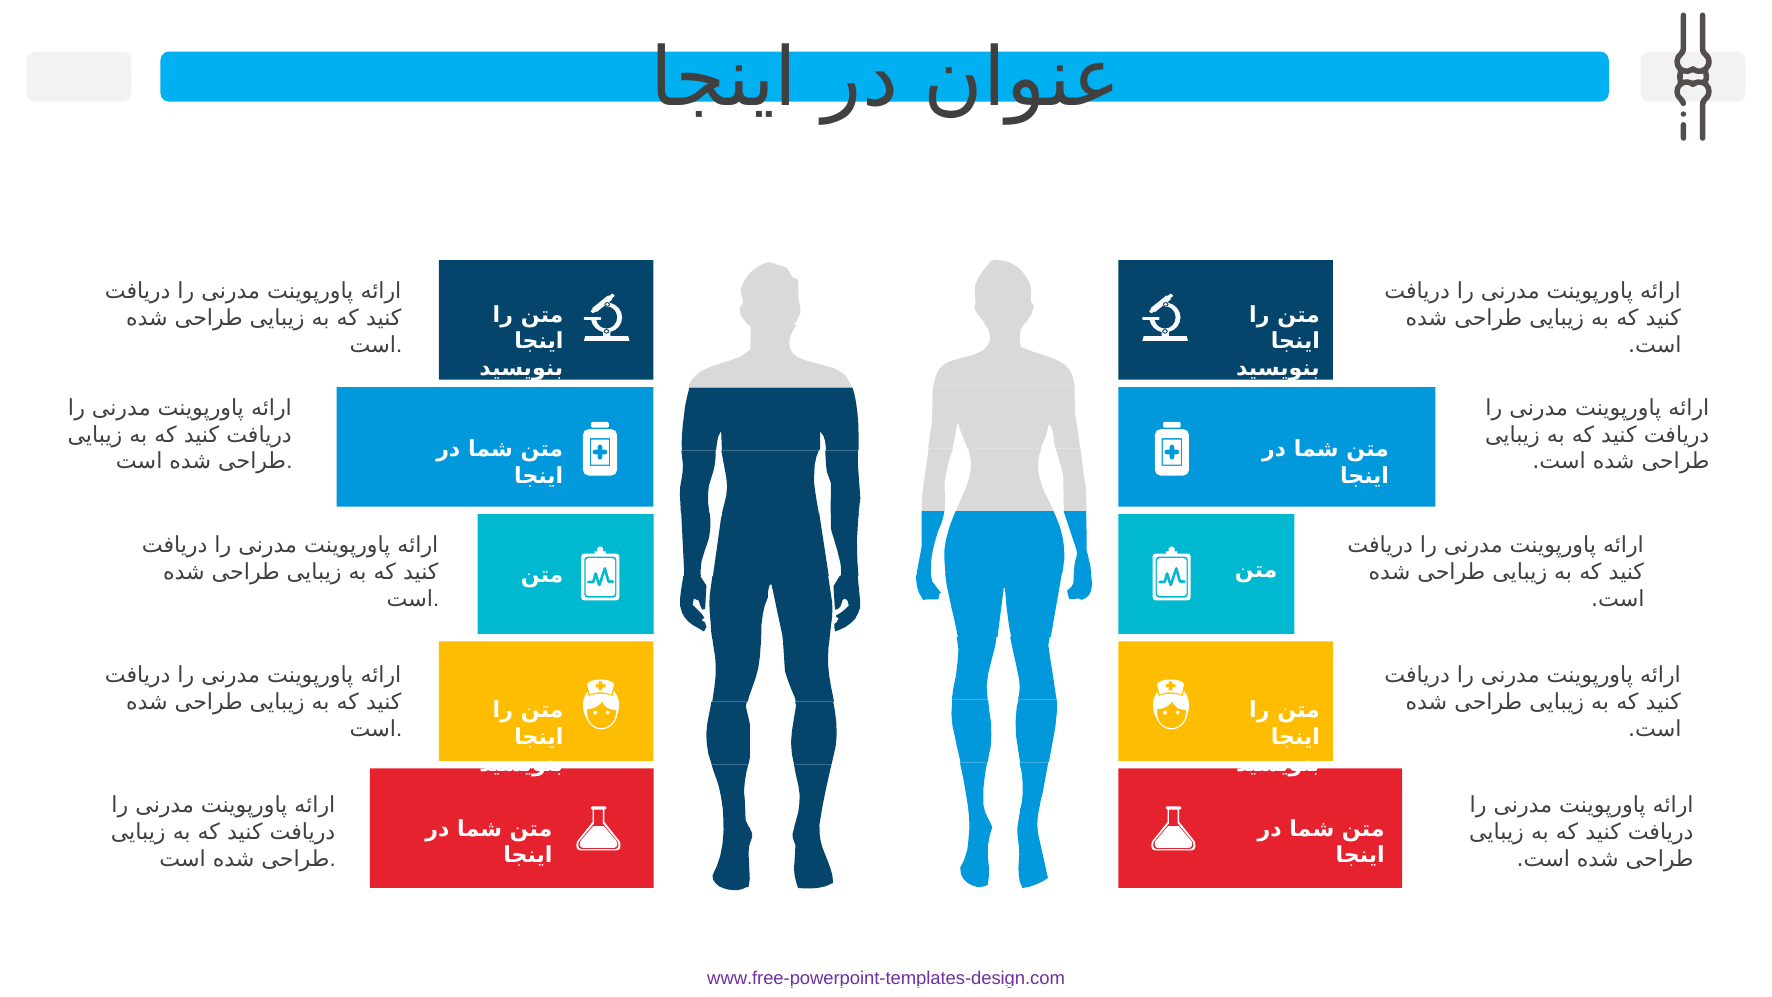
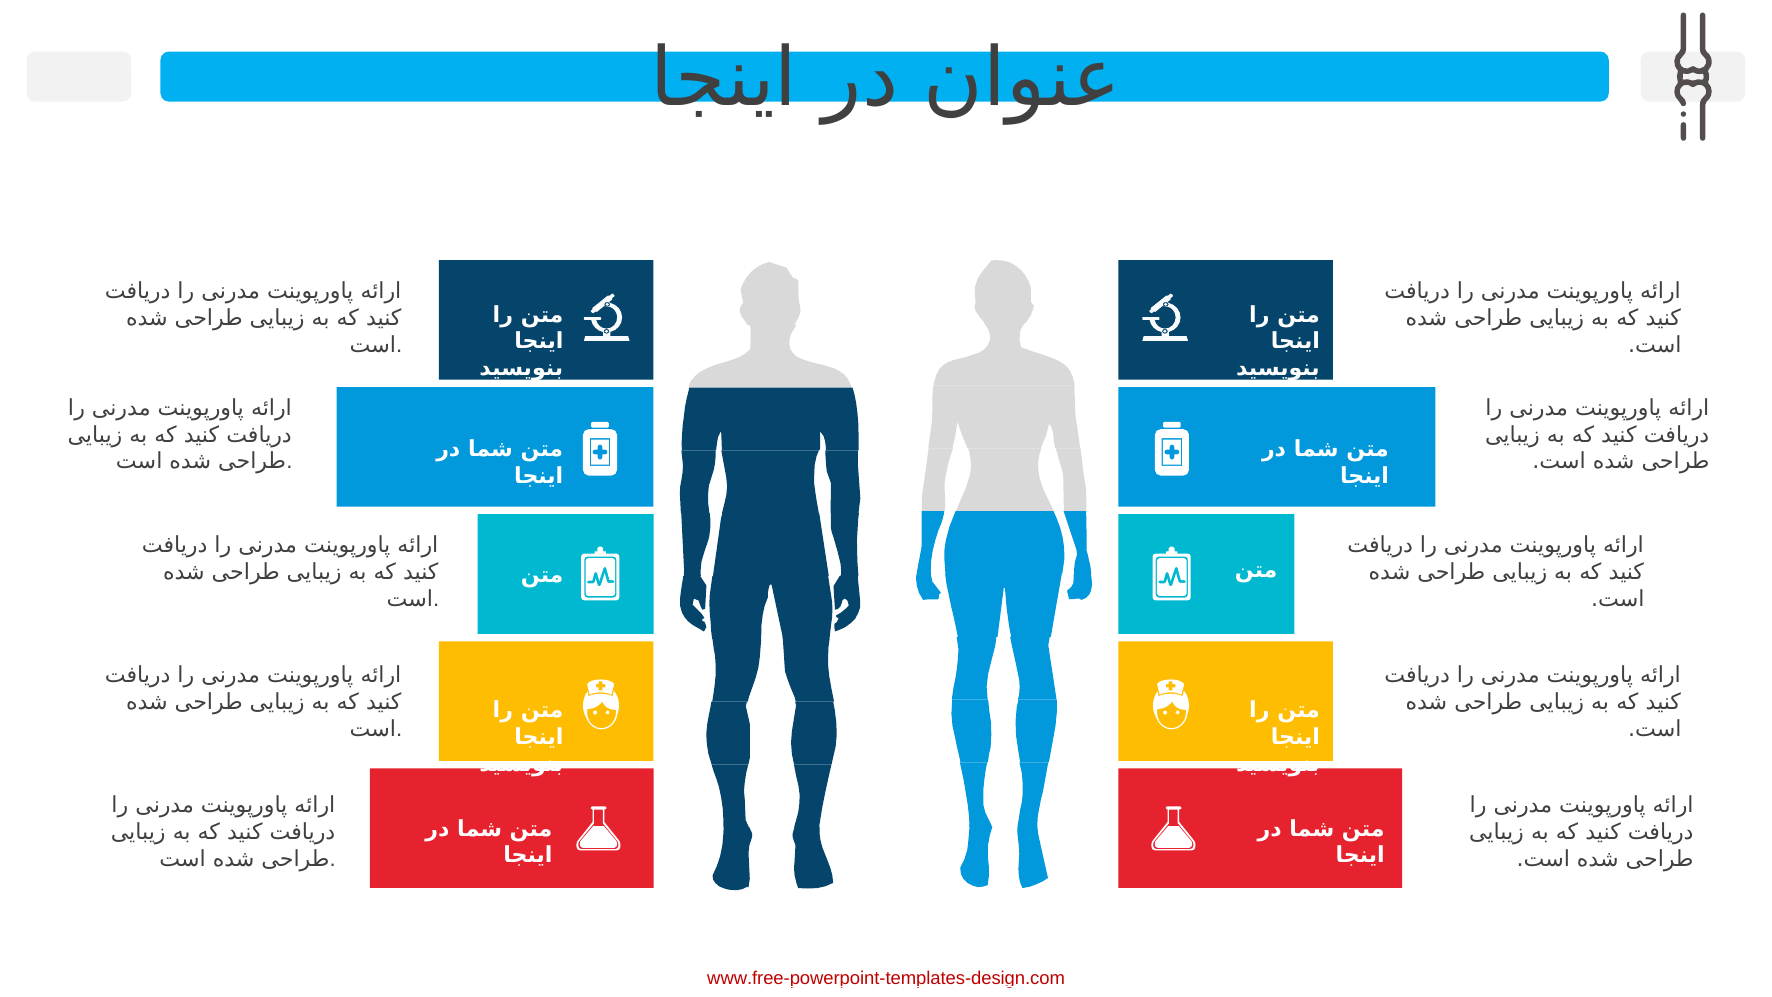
www.free-powerpoint-templates-design.com colour: purple -> red (886, 978)
